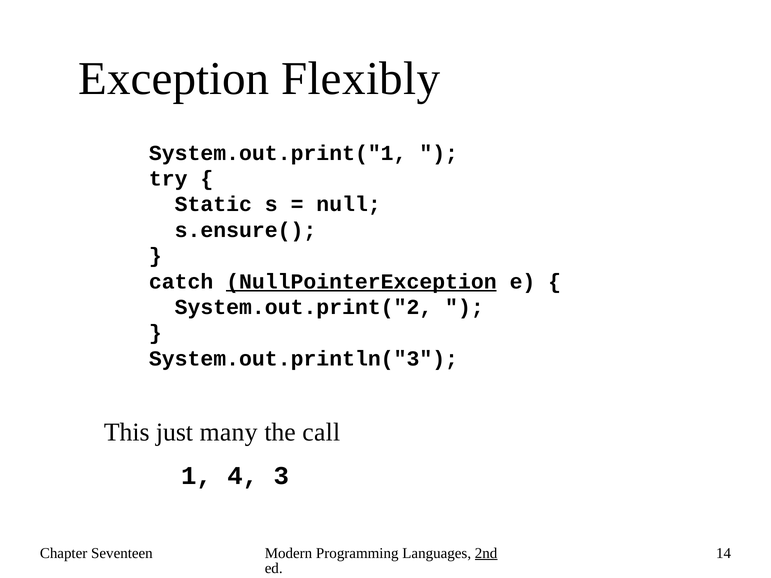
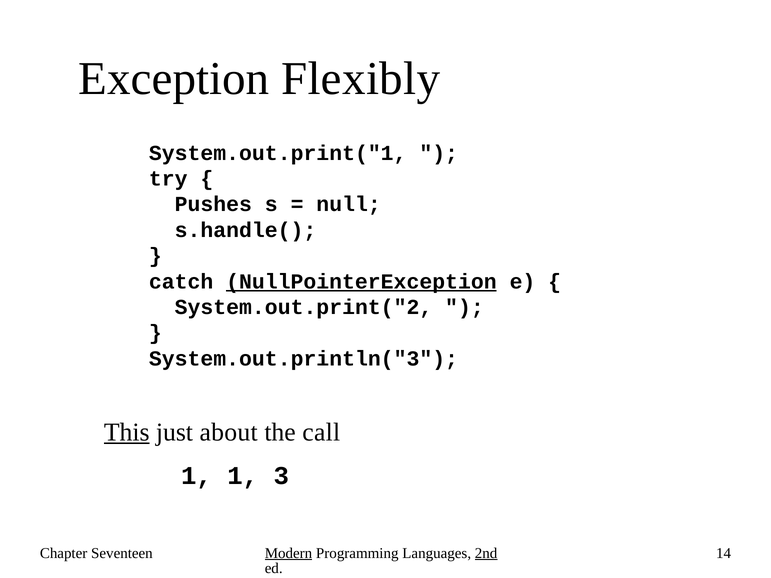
Static: Static -> Pushes (213, 204)
s.ensure(: s.ensure( -> s.handle( (246, 230)
This underline: none -> present (127, 432)
many: many -> about (229, 432)
1 4: 4 -> 1 (243, 476)
Modern underline: none -> present (288, 553)
